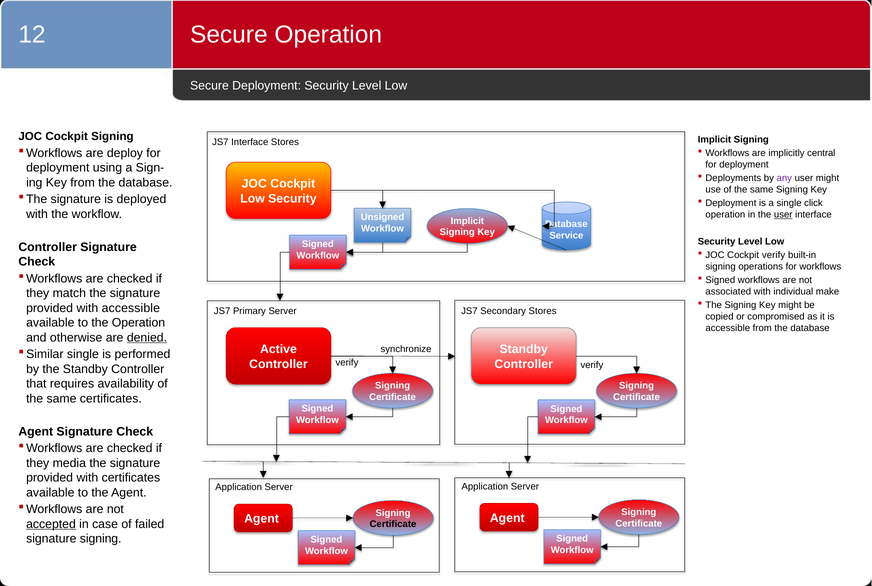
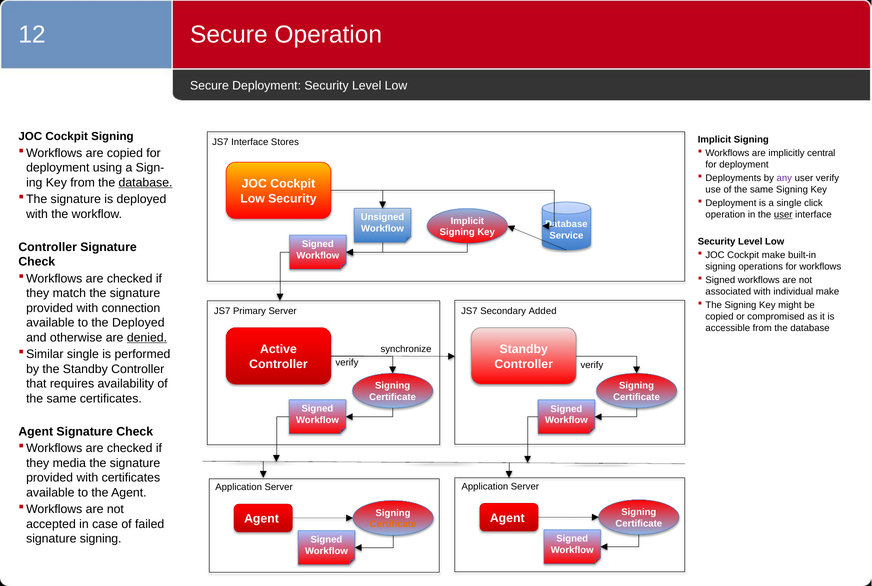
are deploy: deploy -> copied (125, 153)
user might: might -> verify (827, 178)
database underline: none -> present (146, 182)
Cockpit verify: verify -> make (774, 255)
with accessible: accessible -> connection (131, 308)
Secondary Stores: Stores -> Added (543, 311)
the Operation: Operation -> Deployed (138, 323)
accepted underline: present -> none (51, 524)
Certificate colour: black -> orange (393, 524)
